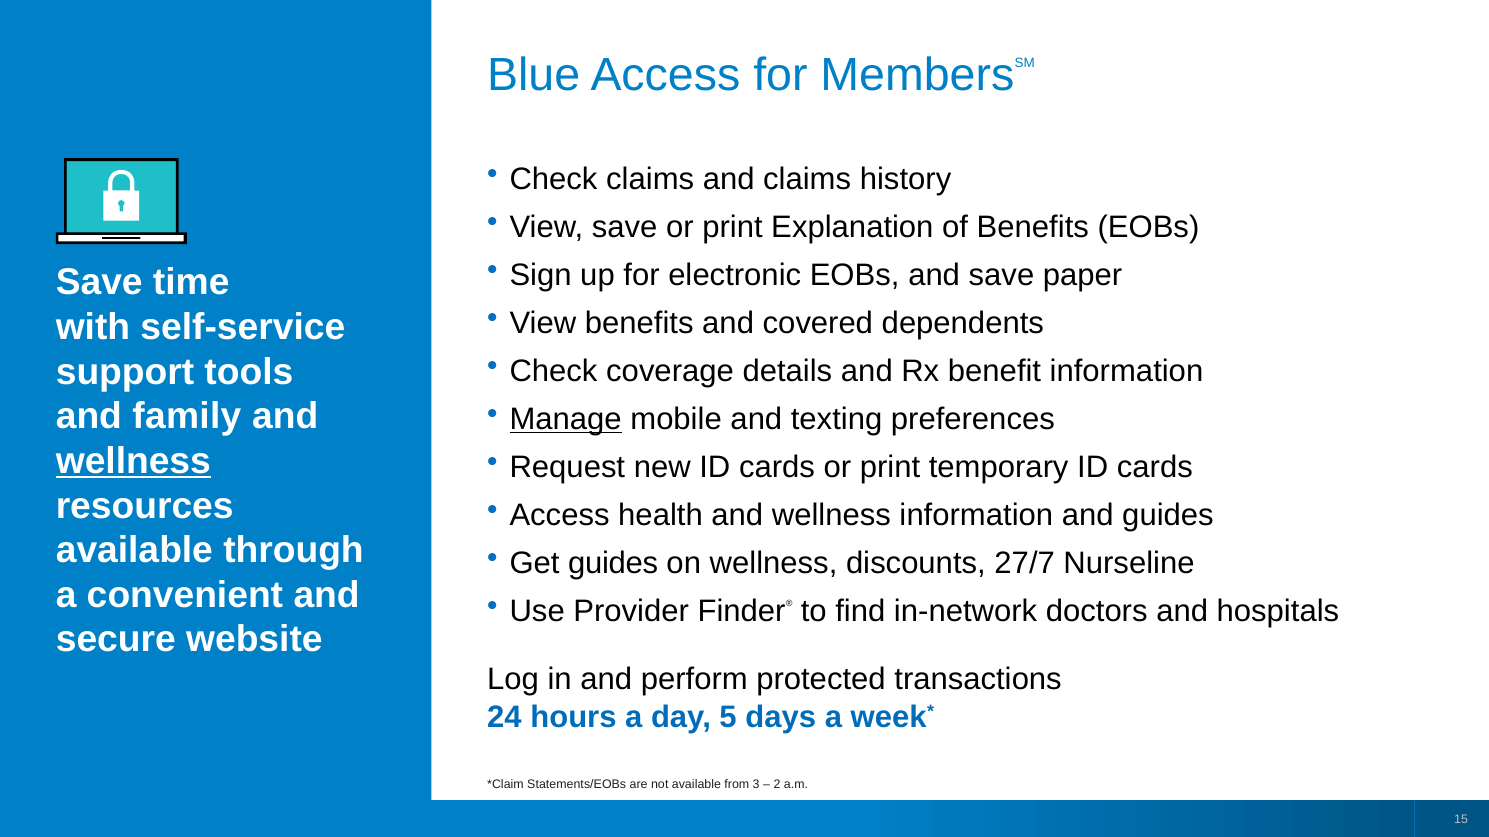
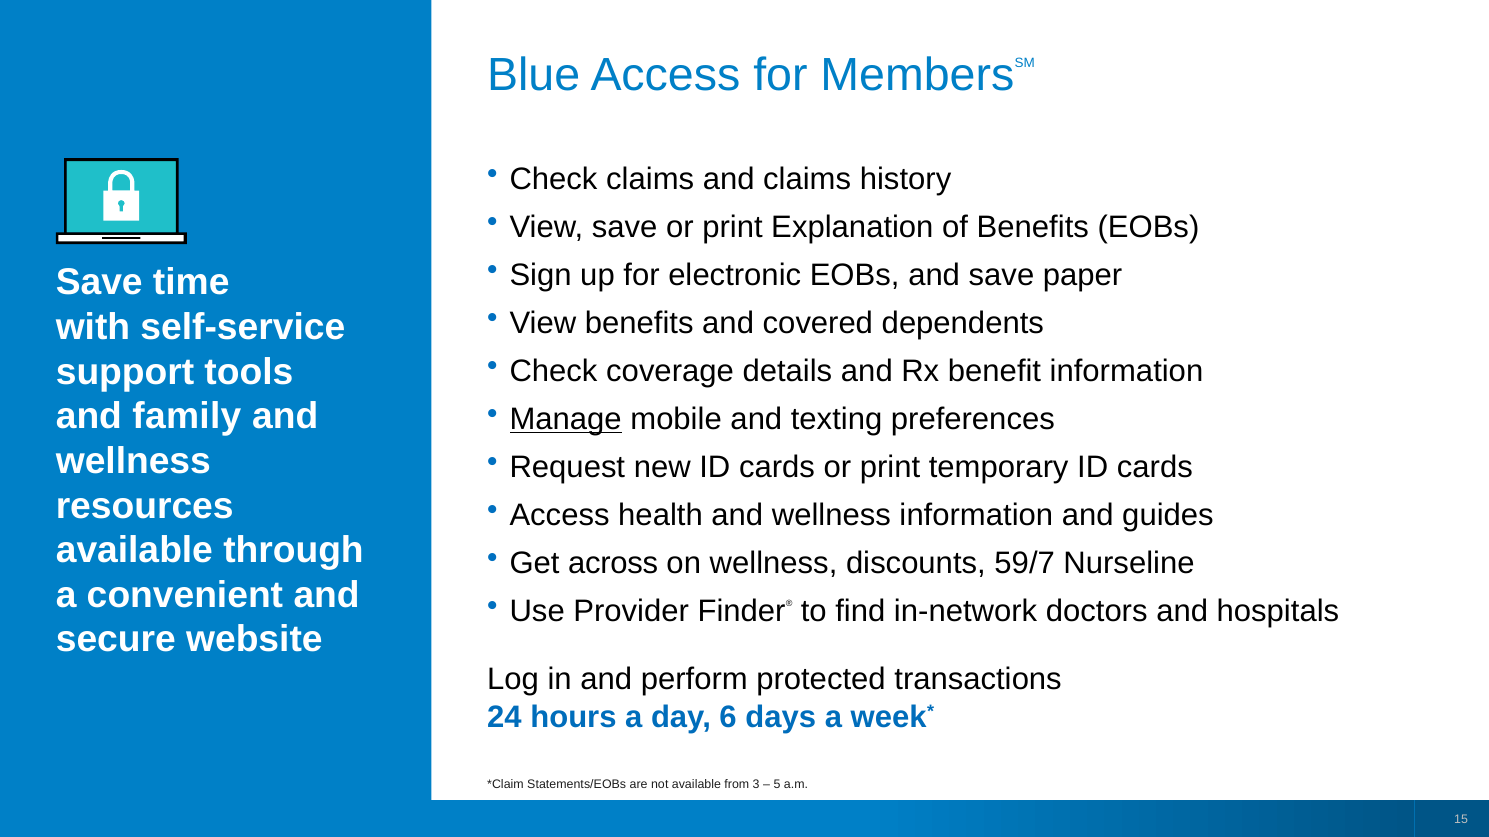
wellness underline: present -> none (133, 461)
Get guides: guides -> across (613, 564)
27/7: 27/7 -> 59/7 (1025, 564)
5: 5 -> 6 (728, 717)
2: 2 -> 5 (777, 785)
